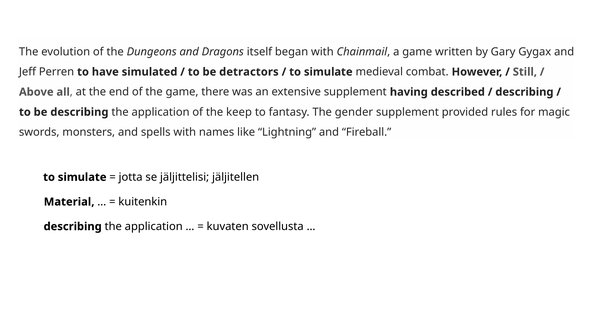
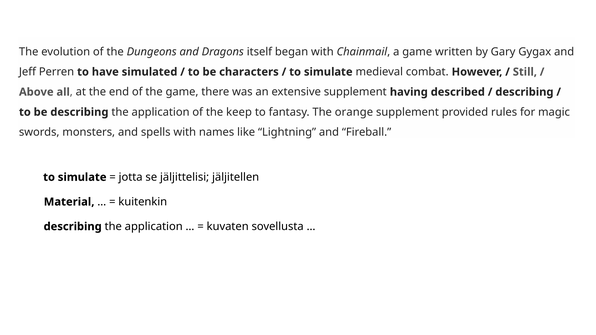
detractors: detractors -> characters (249, 72)
gender: gender -> orange (354, 112)
